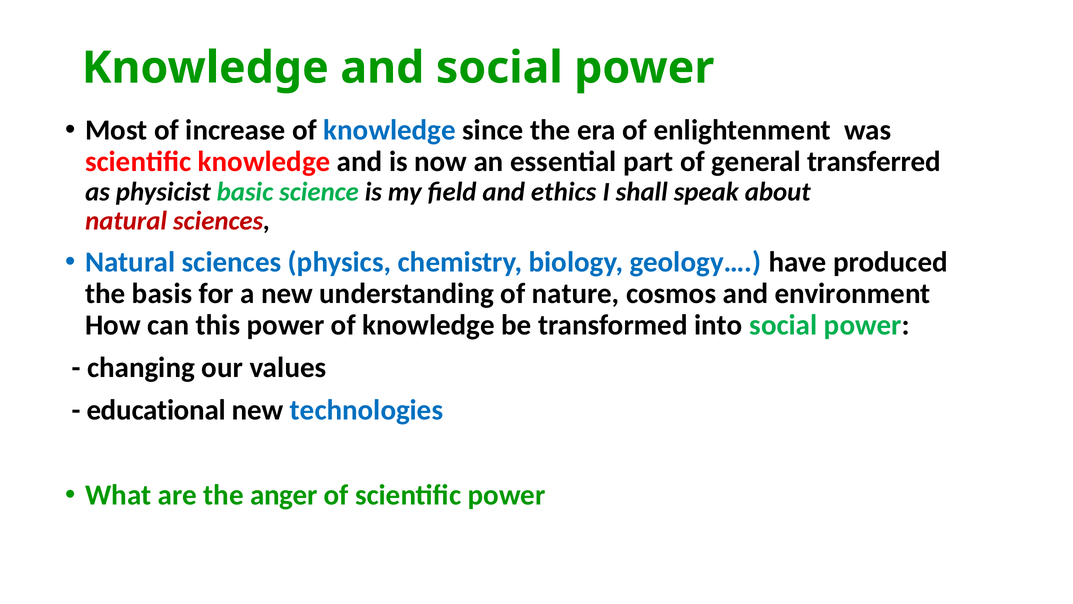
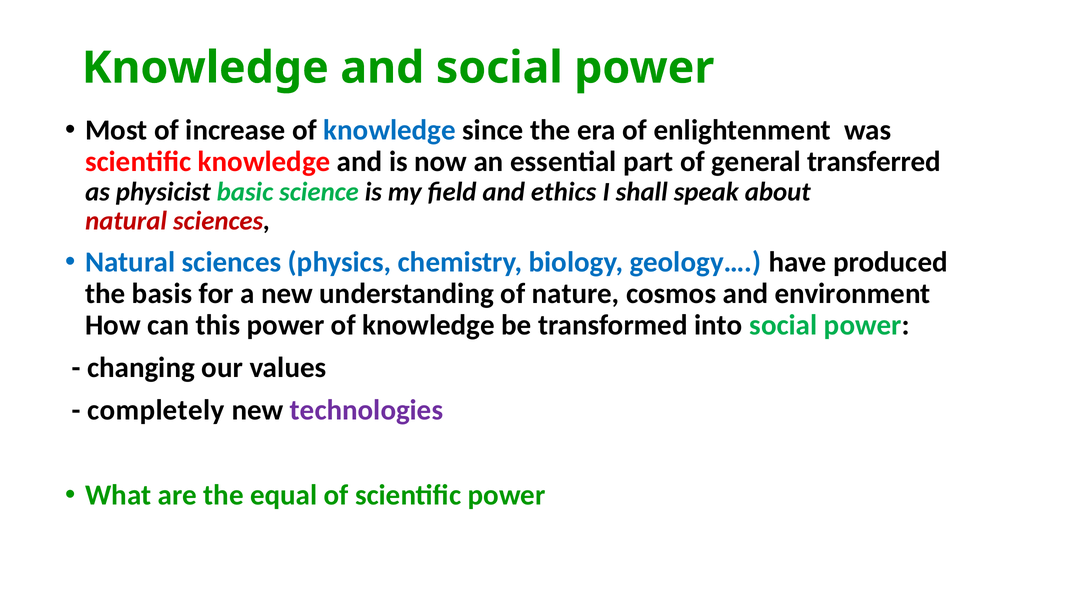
educational: educational -> completely (156, 410)
technologies colour: blue -> purple (367, 410)
anger: anger -> equal (284, 495)
